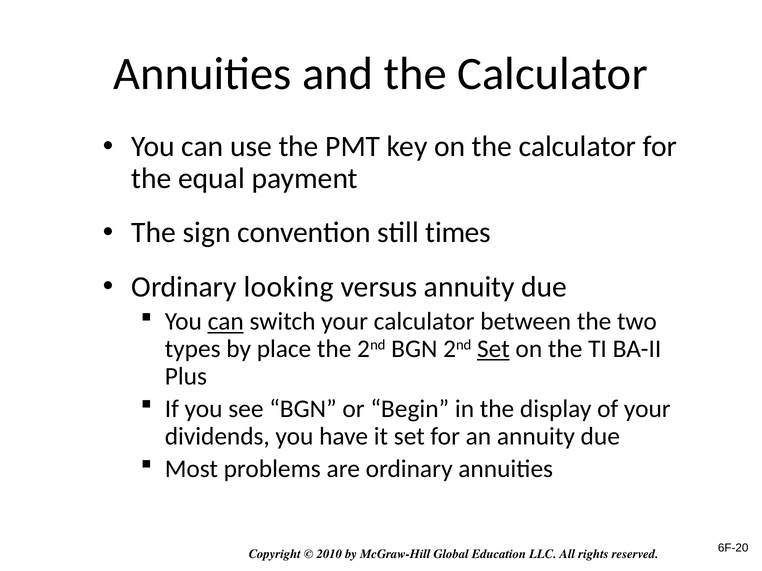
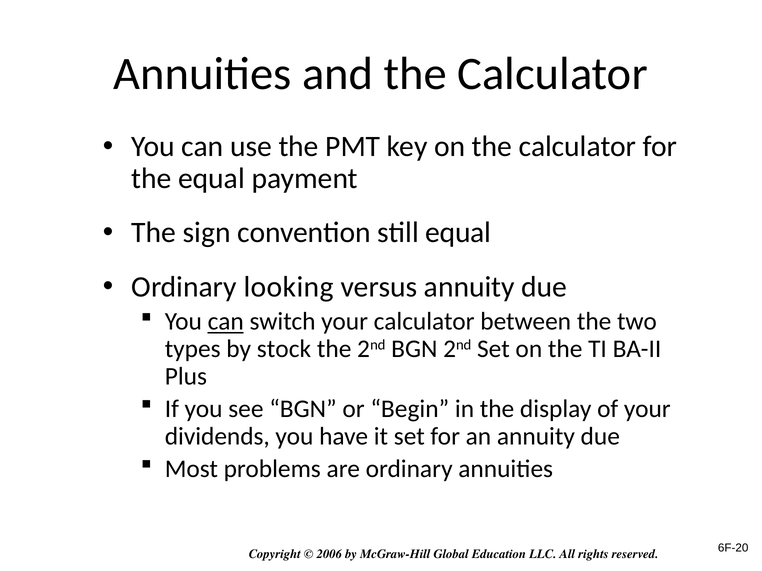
still times: times -> equal (458, 233)
place: place -> stock (284, 349)
Set underline: present -> none (493, 349)
2010: 2010 -> 2006 (329, 554)
